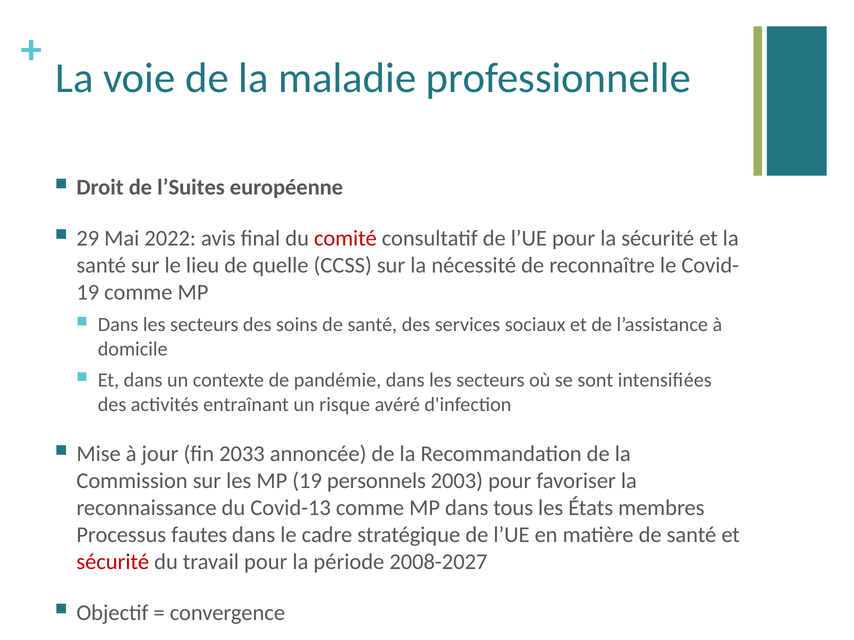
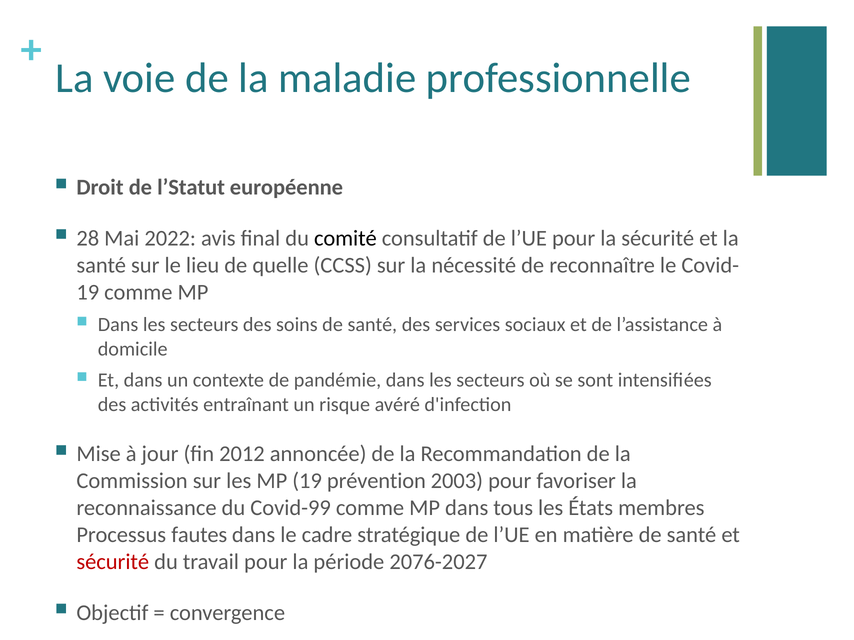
l’Suites: l’Suites -> l’Statut (191, 188)
29: 29 -> 28 (88, 238)
comité colour: red -> black (345, 238)
2033: 2033 -> 2012 (242, 454)
personnels: personnels -> prévention (376, 481)
Covid-13: Covid-13 -> Covid-99 (291, 508)
2008-2027: 2008-2027 -> 2076-2027 (438, 562)
